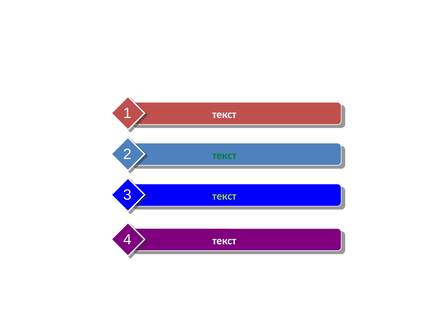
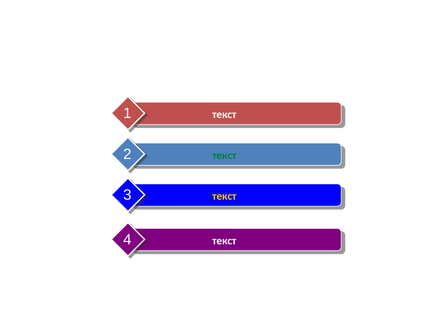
текст colour: light green -> yellow (224, 196)
